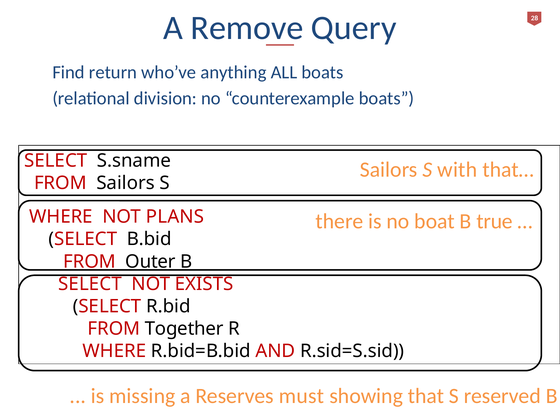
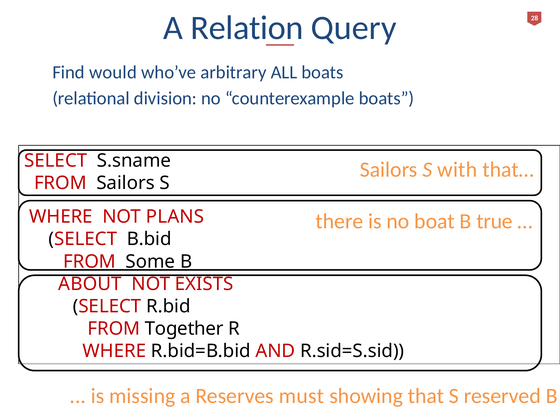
Remove: Remove -> Relation (247, 28)
return: return -> would (113, 72)
anything: anything -> arbitrary (233, 72)
Outer: Outer -> Some (150, 262)
SELECT: SELECT -> ABOUT (90, 284)
